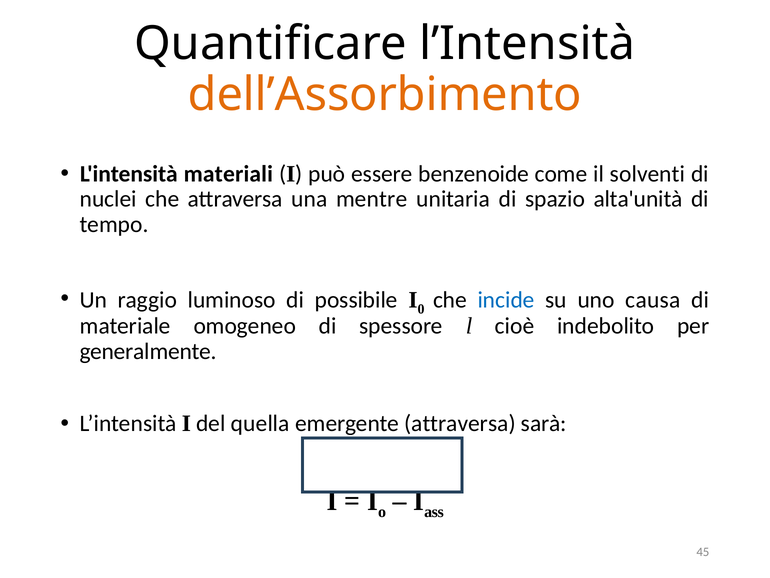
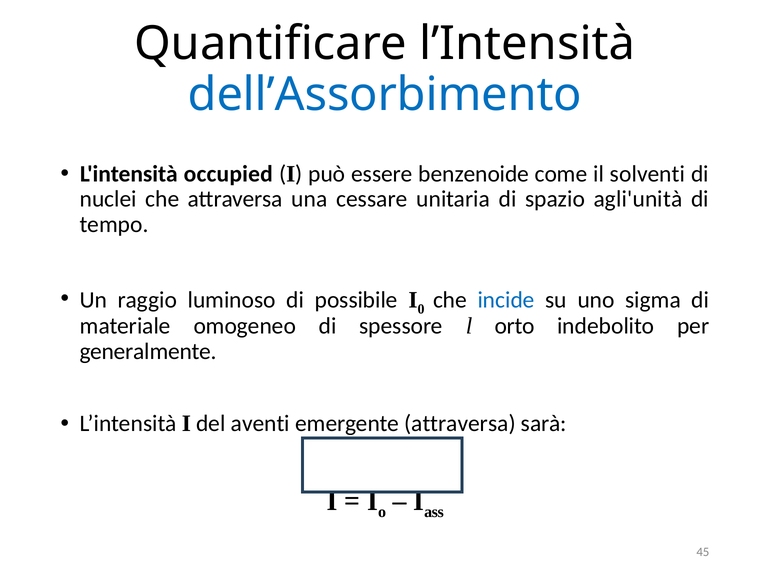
dell’Assorbimento colour: orange -> blue (385, 95)
materiali: materiali -> occupied (228, 174)
mentre: mentre -> cessare (372, 199)
alta'unità: alta'unità -> agli'unità (638, 199)
causa: causa -> sigma (653, 300)
cioè: cioè -> orto (515, 326)
quella: quella -> aventi (260, 423)
